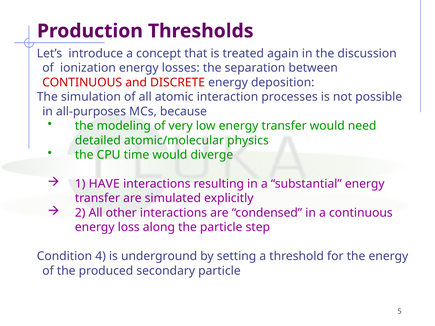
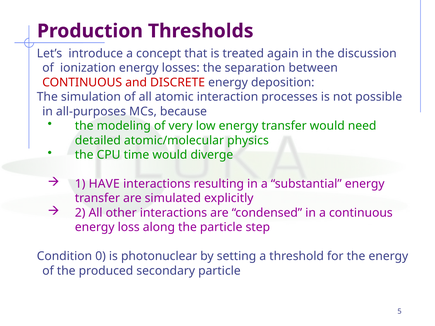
4: 4 -> 0 (101, 257)
underground: underground -> photonuclear (159, 257)
